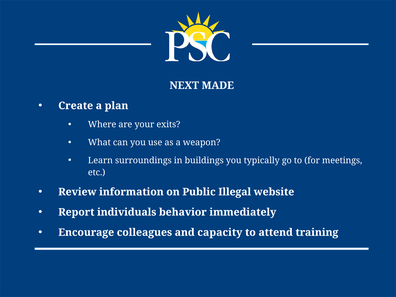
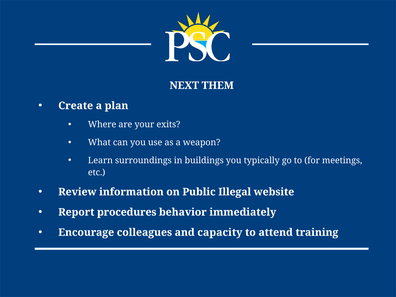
MADE: MADE -> THEM (218, 85)
individuals: individuals -> procedures (127, 212)
